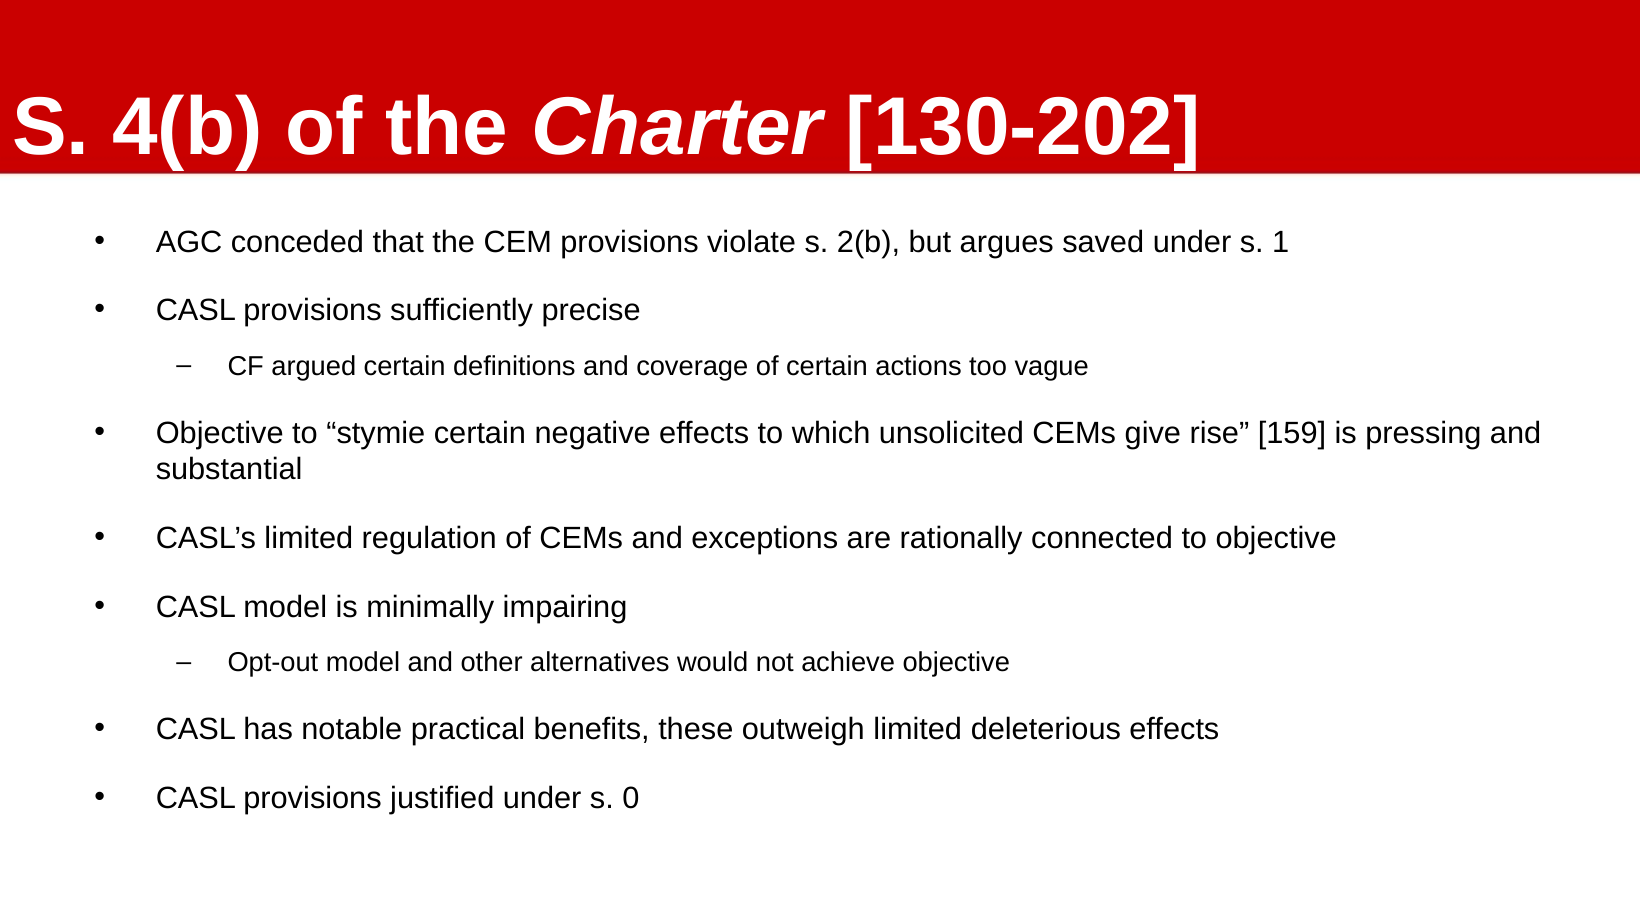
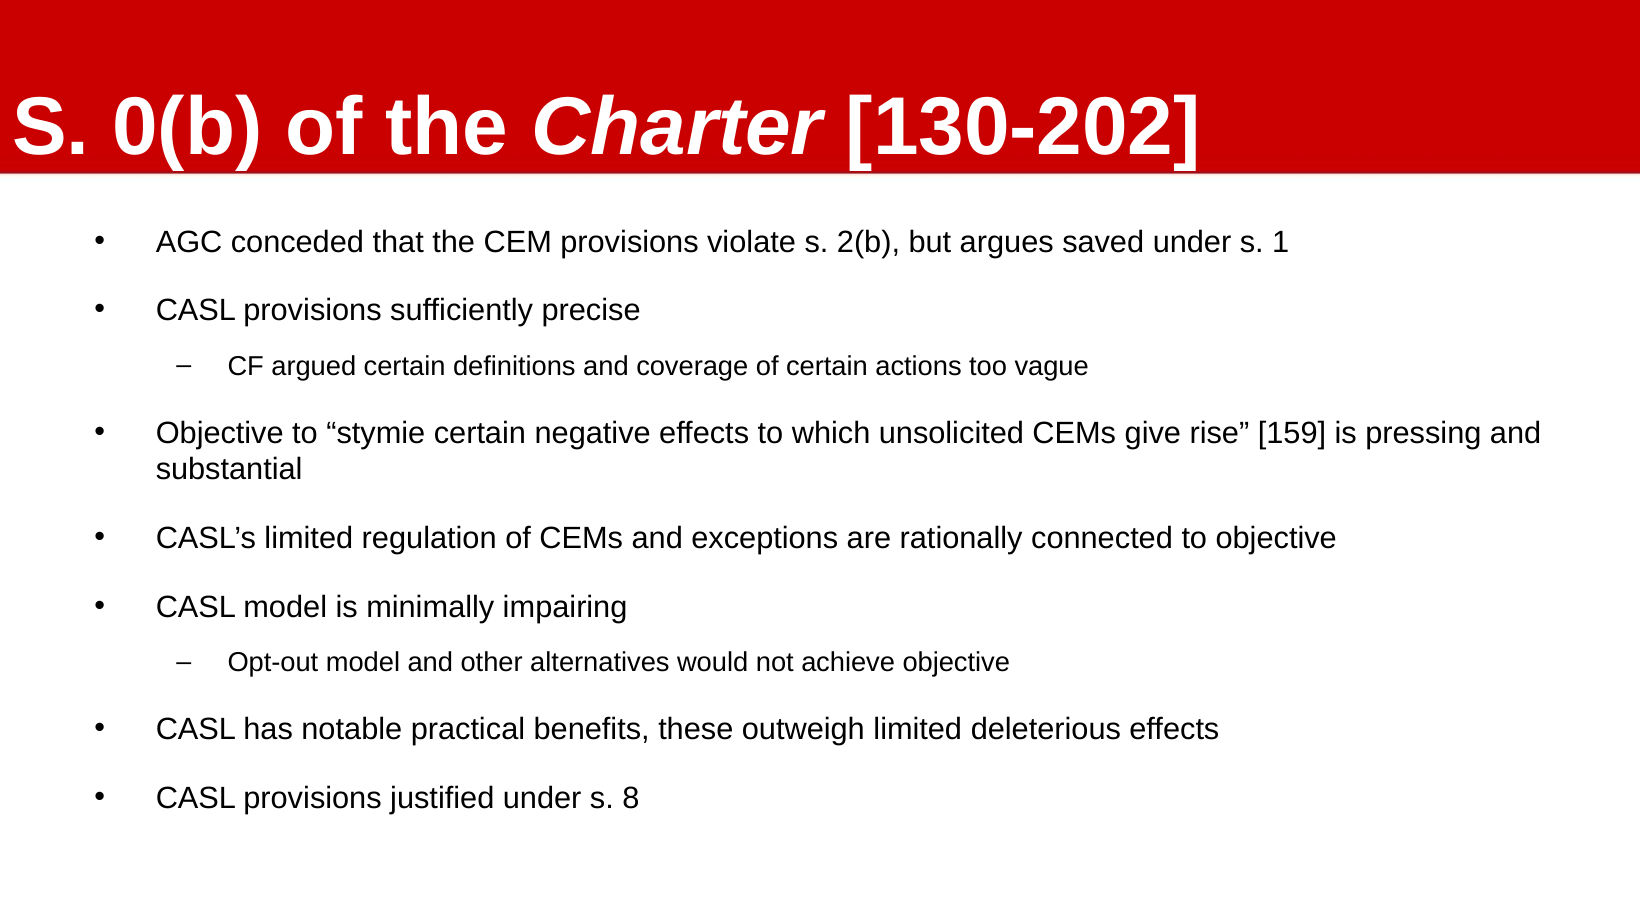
4(b: 4(b -> 0(b (187, 127)
0: 0 -> 8 (631, 798)
